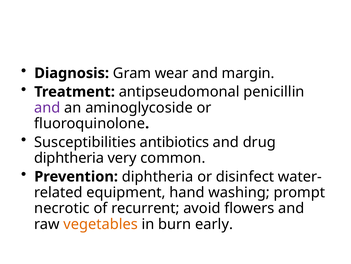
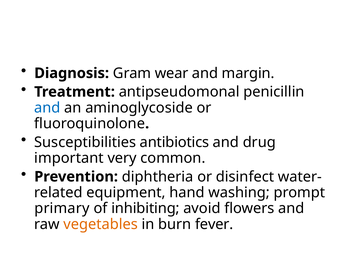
and colour: purple -> blue (47, 107)
diphtheria: diphtheria -> important (69, 158)
necrotic: necrotic -> primary (62, 208)
recurrent: recurrent -> inhibiting (145, 208)
early: early -> fever (214, 224)
